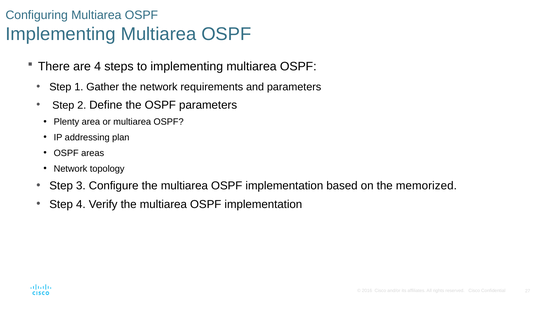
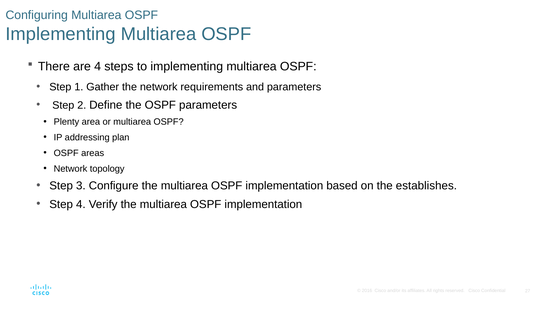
memorized: memorized -> establishes (426, 186)
